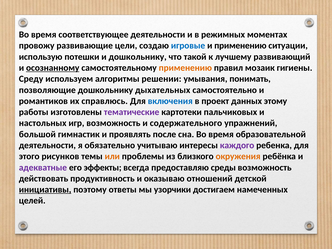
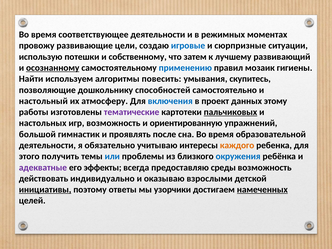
и применению: применению -> сюрпризные (240, 46)
и дошкольнику: дошкольнику -> собственному (138, 57)
такой: такой -> затем (195, 57)
применению colour: orange -> blue (185, 68)
Среду: Среду -> Найти (31, 79)
решении: решении -> повесить (161, 79)
понимать: понимать -> скупитесь (250, 79)
дыхательных: дыхательных -> способностей (163, 90)
романтиков: романтиков -> настольный (43, 101)
справлюсь: справлюсь -> атмосферу (105, 101)
пальчиковых underline: none -> present (230, 112)
содержательного: содержательного -> ориентированную (186, 123)
каждого colour: purple -> orange (237, 145)
рисунков: рисунков -> получить (60, 156)
или colour: orange -> blue (112, 156)
окружения colour: orange -> blue (238, 156)
продуктивность: продуктивность -> индивидуально (102, 179)
отношений: отношений -> взрослыми (210, 179)
намеченных underline: none -> present (262, 190)
